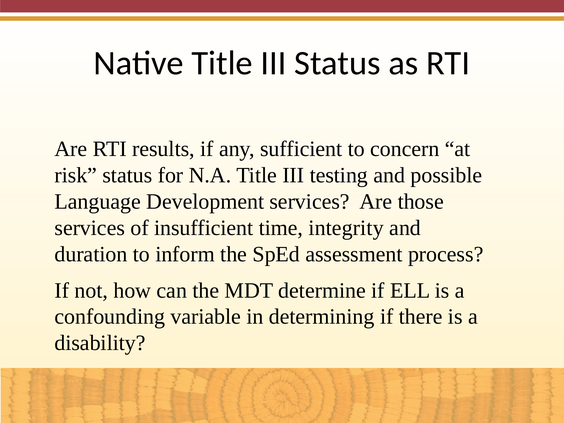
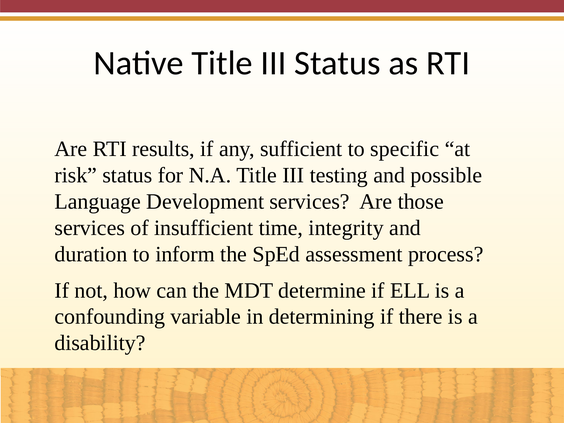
concern: concern -> specific (405, 149)
